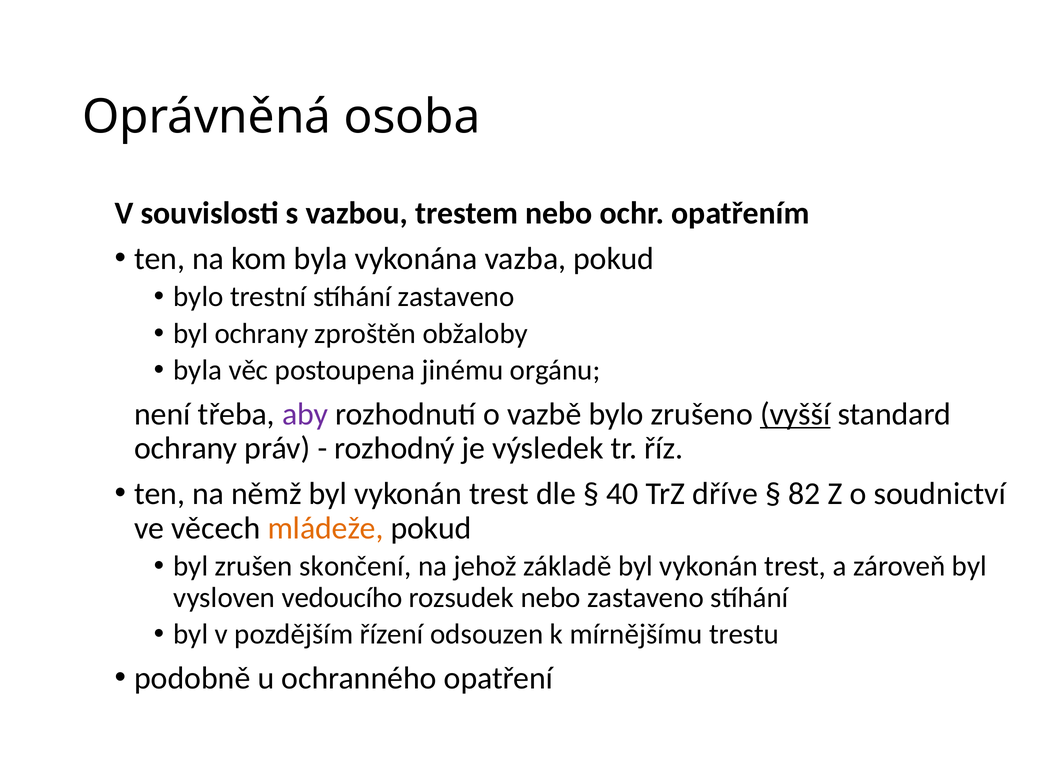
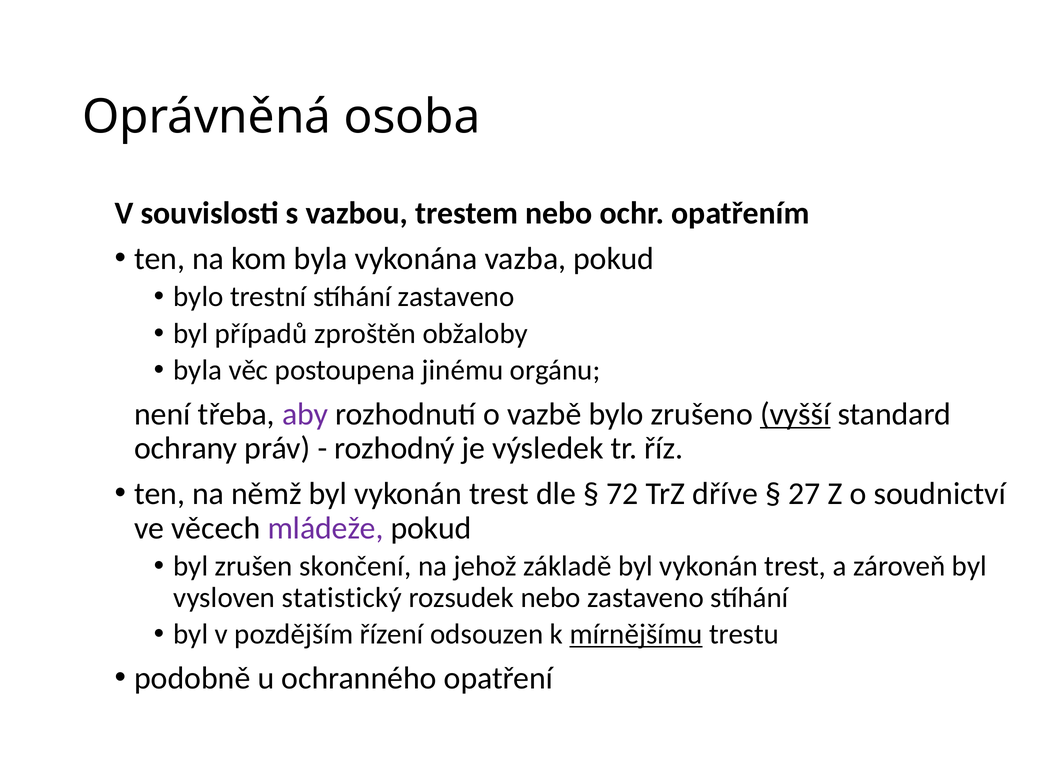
byl ochrany: ochrany -> případů (261, 334)
40: 40 -> 72 (622, 494)
82: 82 -> 27 (804, 494)
mládeže colour: orange -> purple (326, 528)
vedoucího: vedoucího -> statistický (342, 598)
mírnějšímu underline: none -> present (636, 635)
